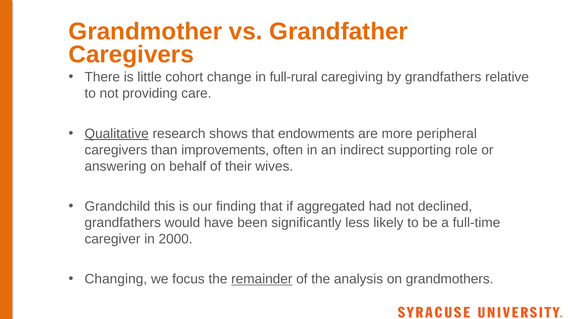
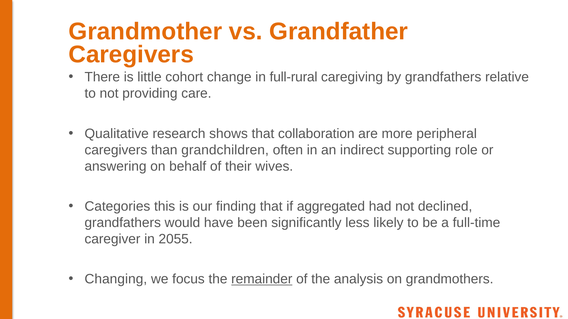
Qualitative underline: present -> none (117, 134)
endowments: endowments -> collaboration (316, 134)
improvements: improvements -> grandchildren (225, 150)
Grandchild: Grandchild -> Categories (117, 207)
2000: 2000 -> 2055 (176, 239)
